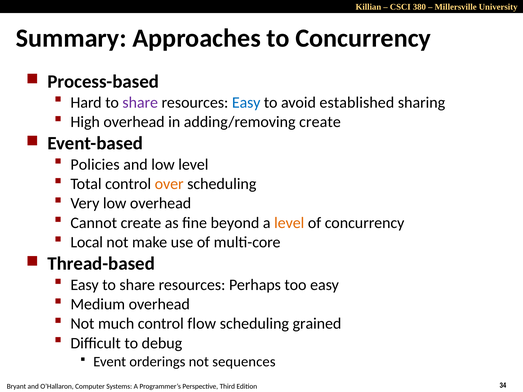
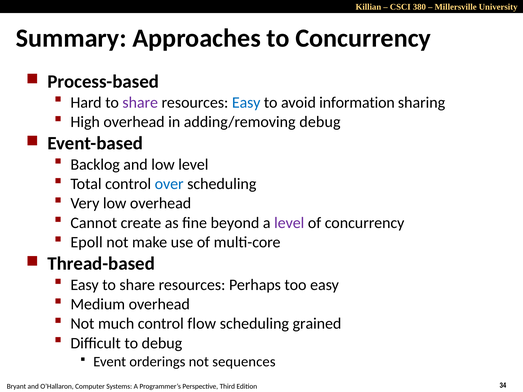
established: established -> information (357, 103)
adding/removing create: create -> debug (320, 122)
Policies: Policies -> Backlog (95, 165)
over colour: orange -> blue (169, 184)
level colour: orange -> purple (289, 223)
Local: Local -> Epoll (87, 242)
